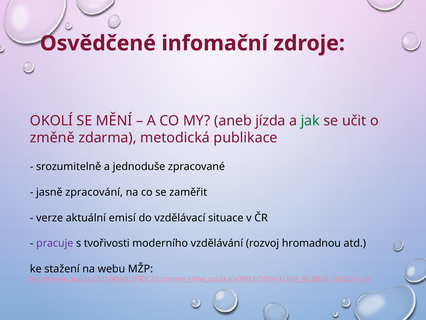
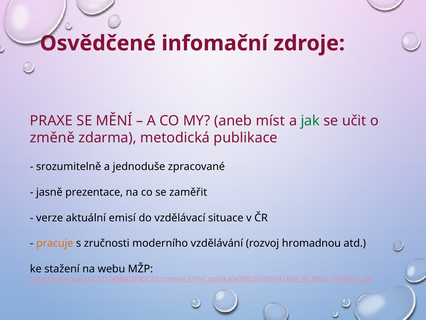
OKOLÍ: OKOLÍ -> PRAXE (51, 120)
jízda: jízda -> míst (270, 120)
zpracování: zpracování -> prezentace (94, 192)
pracuje colour: purple -> orange (55, 243)
tvořivosti: tvořivosti -> zručnosti (107, 243)
